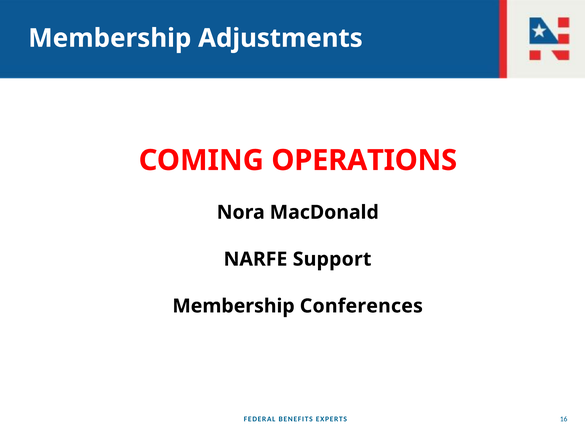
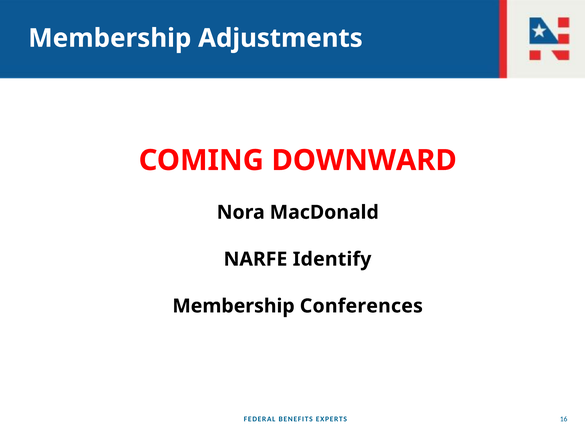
OPERATIONS: OPERATIONS -> DOWNWARD (364, 160)
Support: Support -> Identify (332, 259)
